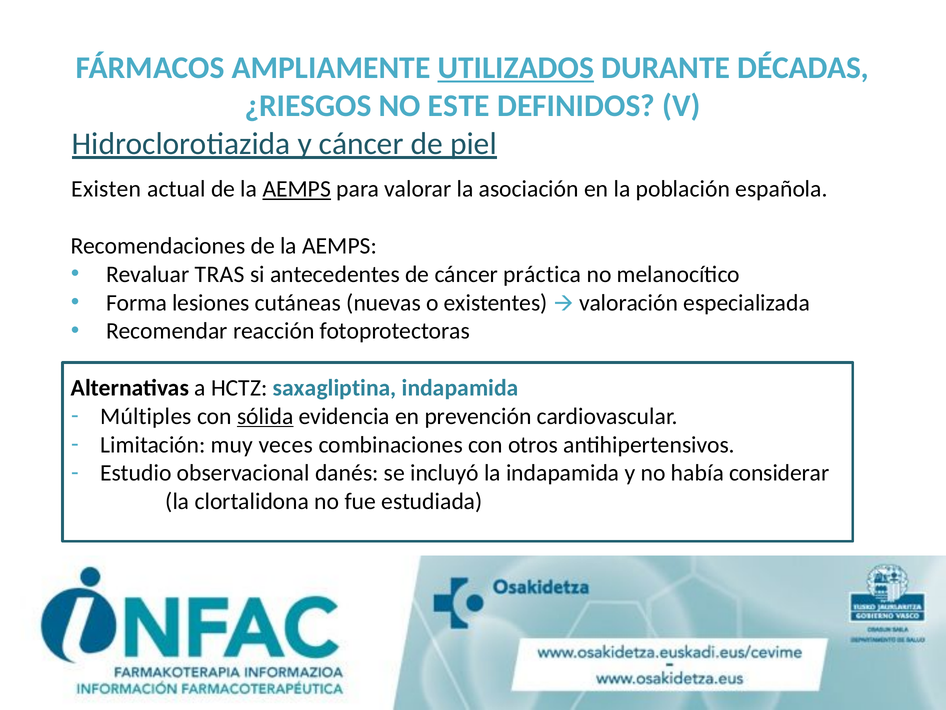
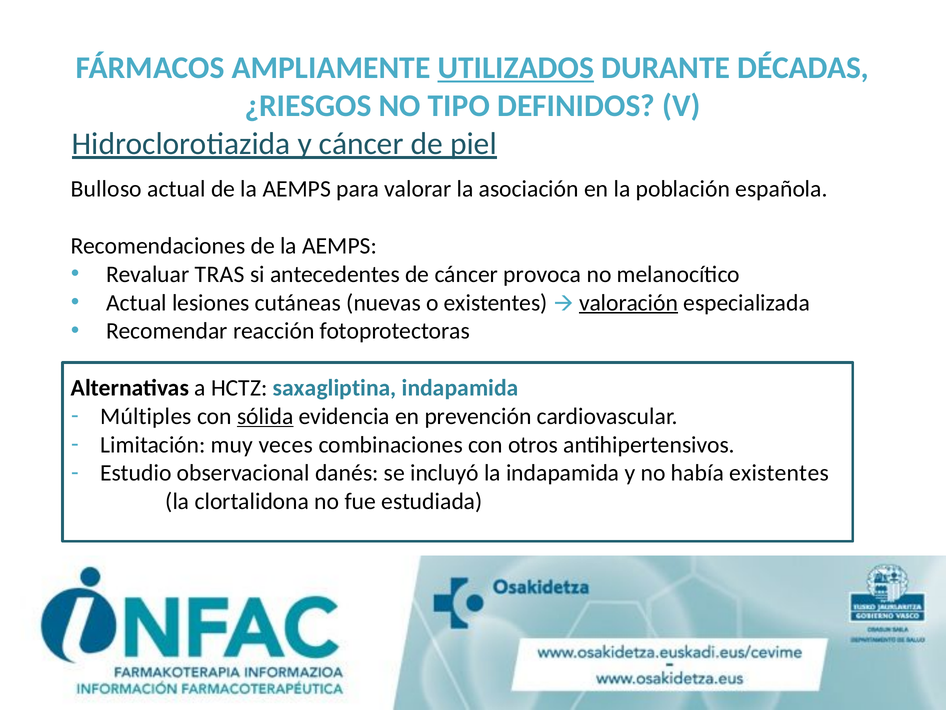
ESTE: ESTE -> TIPO (459, 106)
Existen: Existen -> Bulloso (106, 189)
AEMPS underline: present -> none (297, 189)
práctica: práctica -> provoca (542, 274)
Forma: Forma -> Actual (137, 303)
valoración underline: none -> present (629, 303)
había considerar: considerar -> existentes (779, 473)
